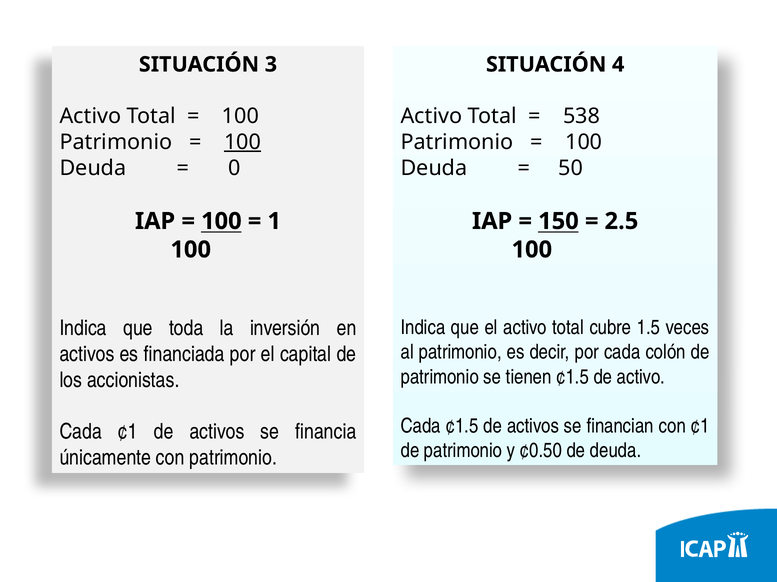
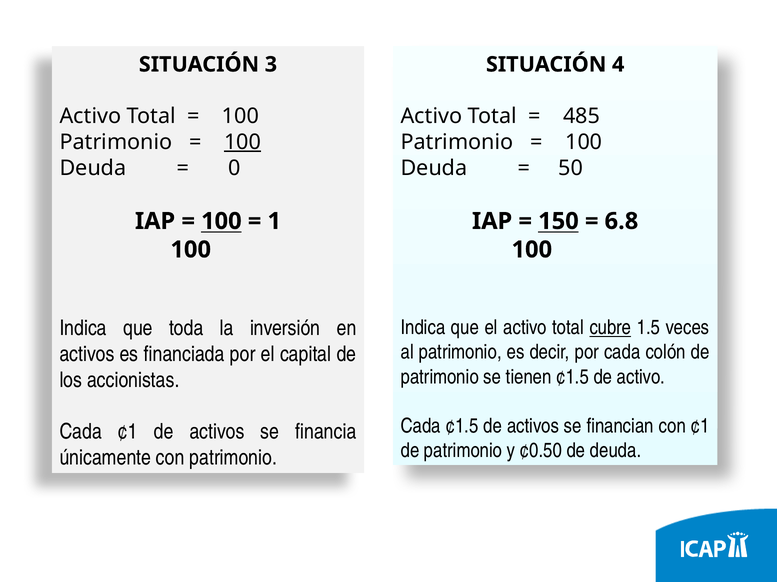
538: 538 -> 485 (582, 116)
2.5: 2.5 -> 6.8 (621, 221)
cubre underline: none -> present (610, 328)
